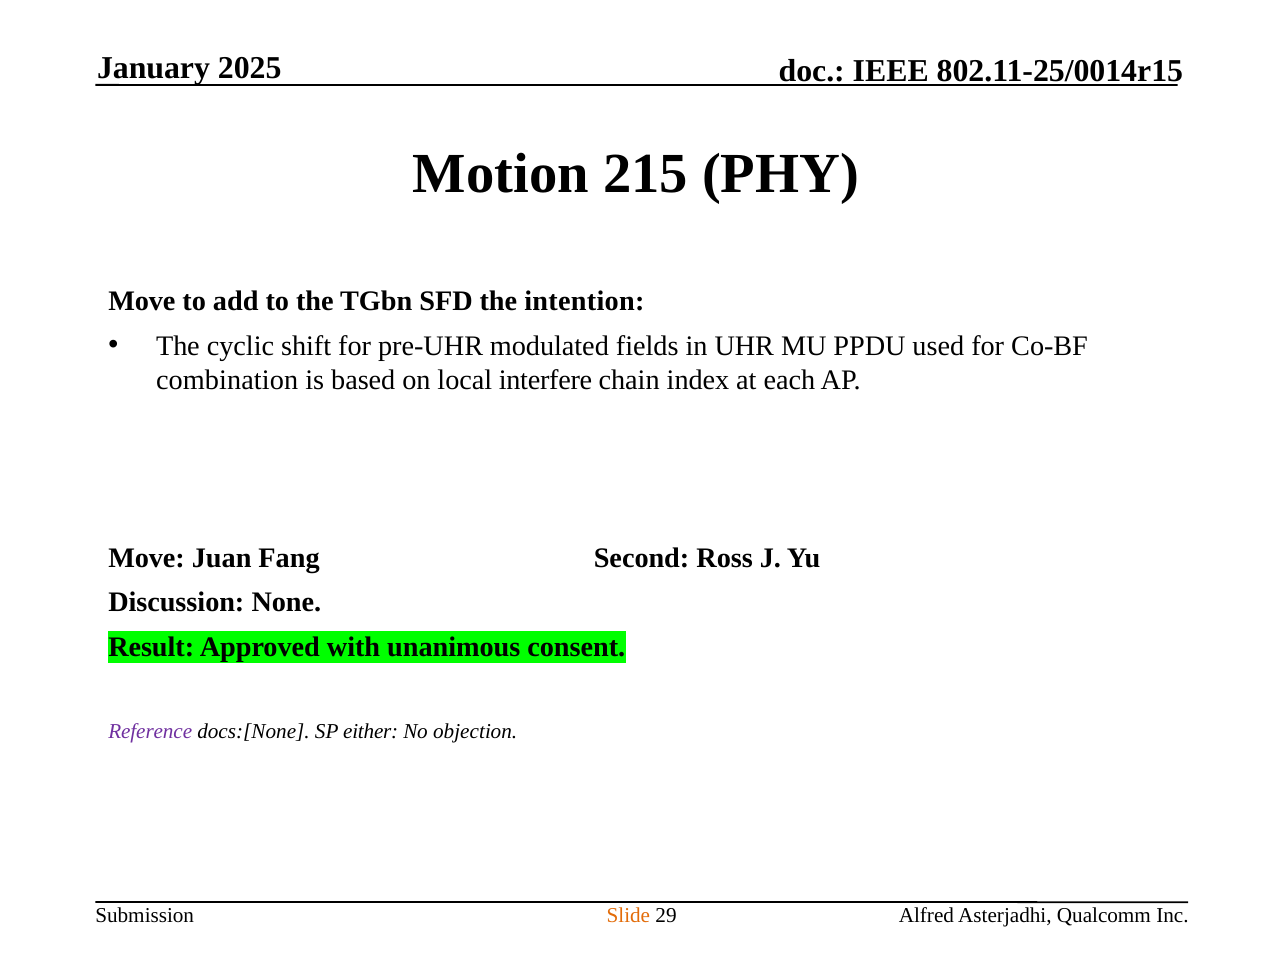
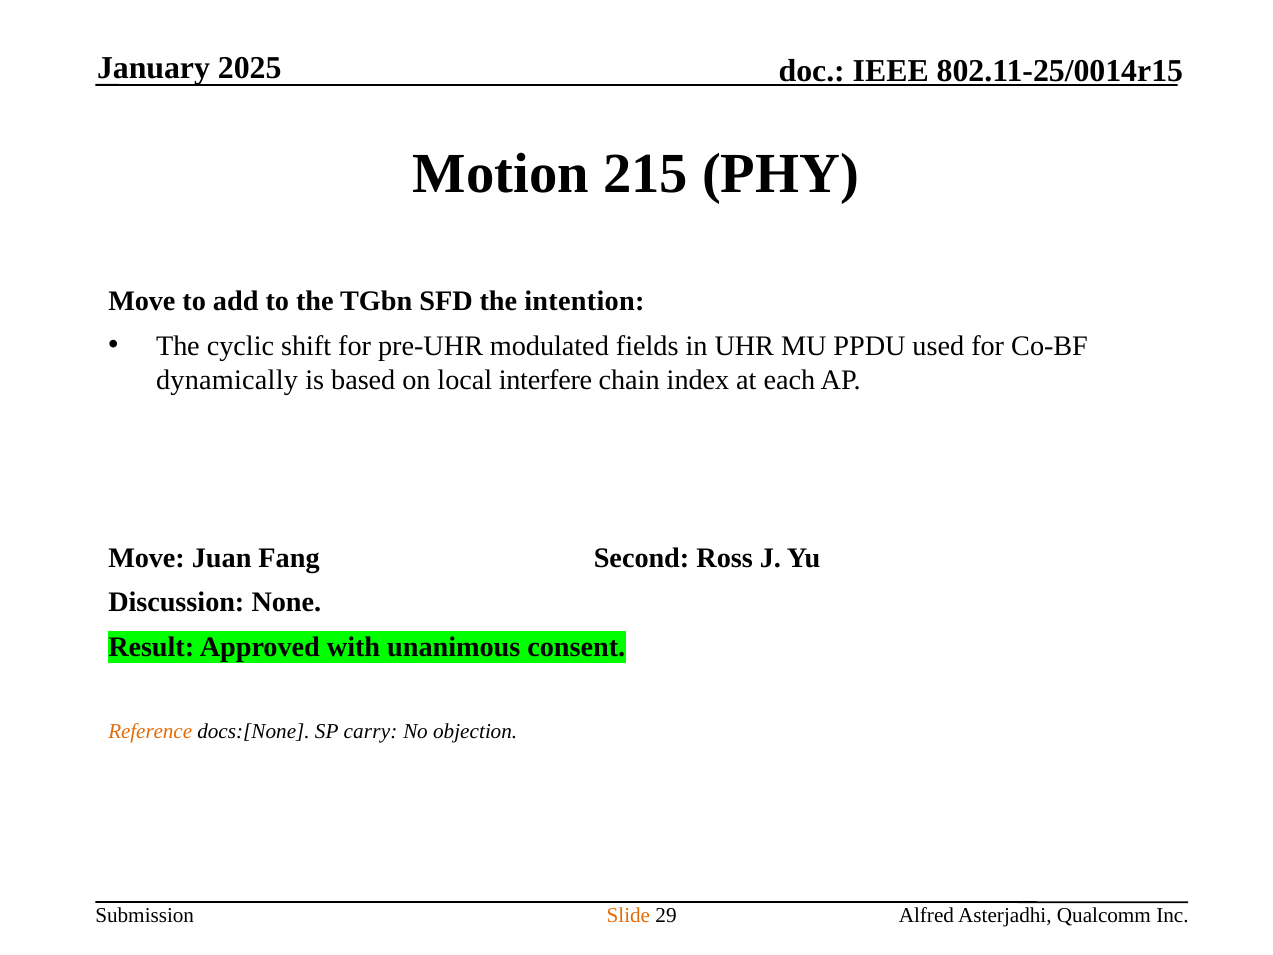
combination: combination -> dynamically (227, 380)
Reference colour: purple -> orange (150, 731)
either: either -> carry (371, 731)
